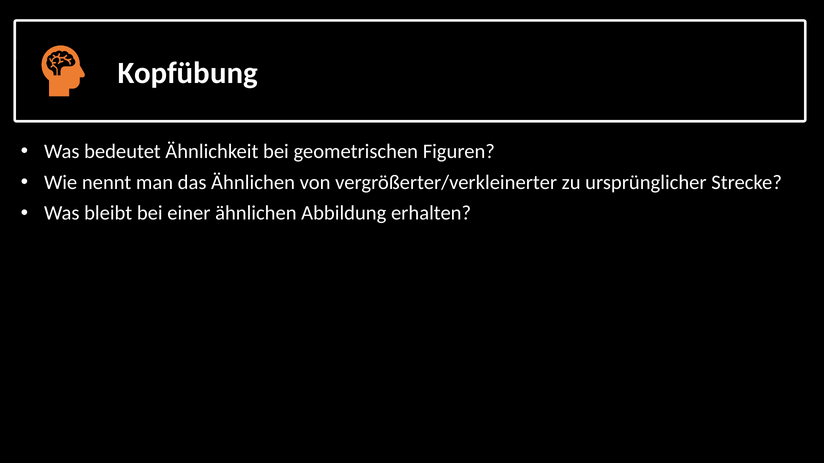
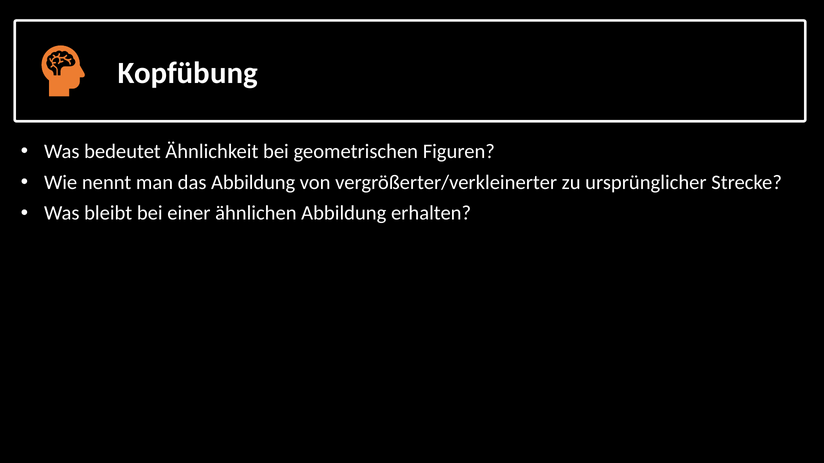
das Ähnlichen: Ähnlichen -> Abbildung (253, 183)
